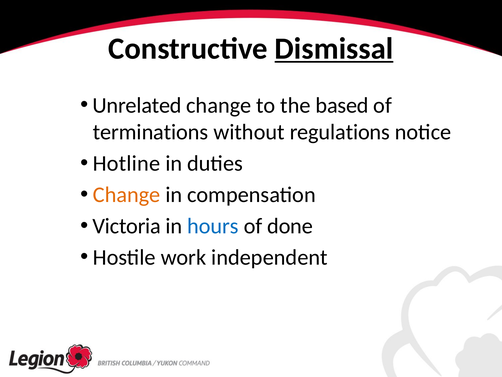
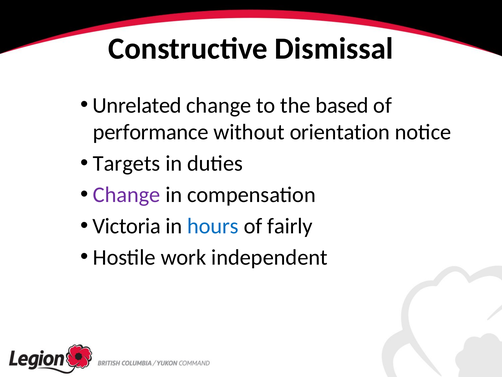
Dismissal underline: present -> none (334, 49)
terminations: terminations -> performance (151, 132)
regulations: regulations -> orientation (340, 132)
Hotline: Hotline -> Targets (127, 163)
Change colour: orange -> purple (127, 195)
done: done -> fairly (290, 226)
